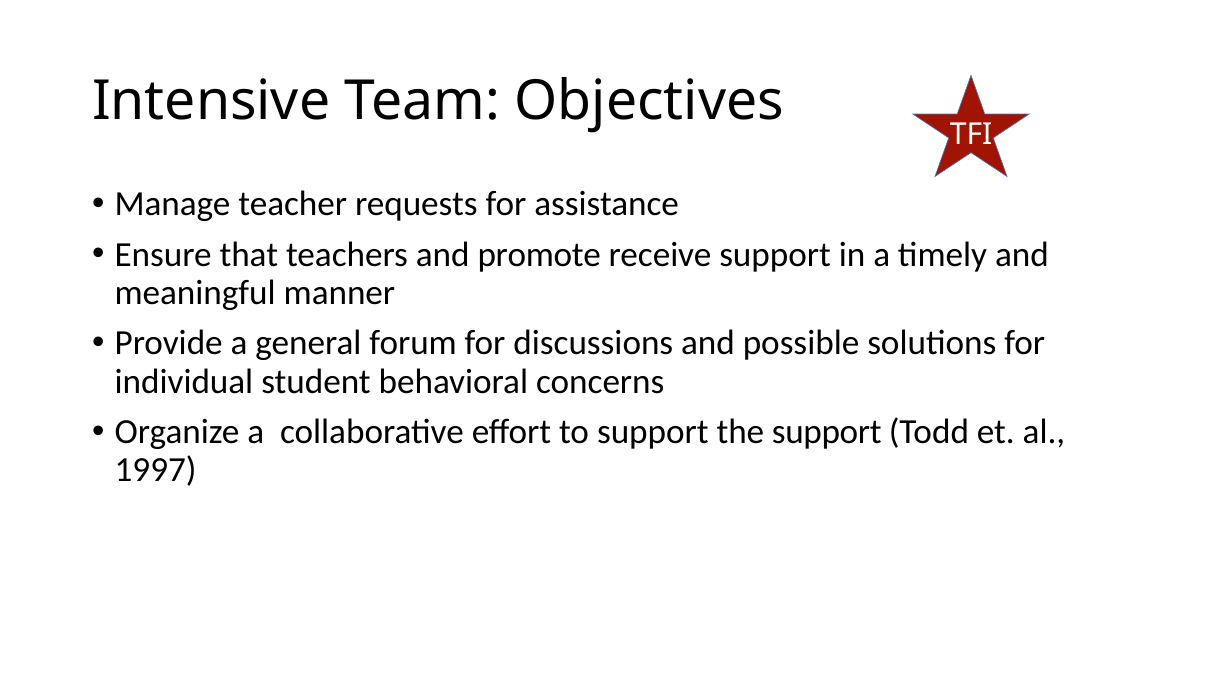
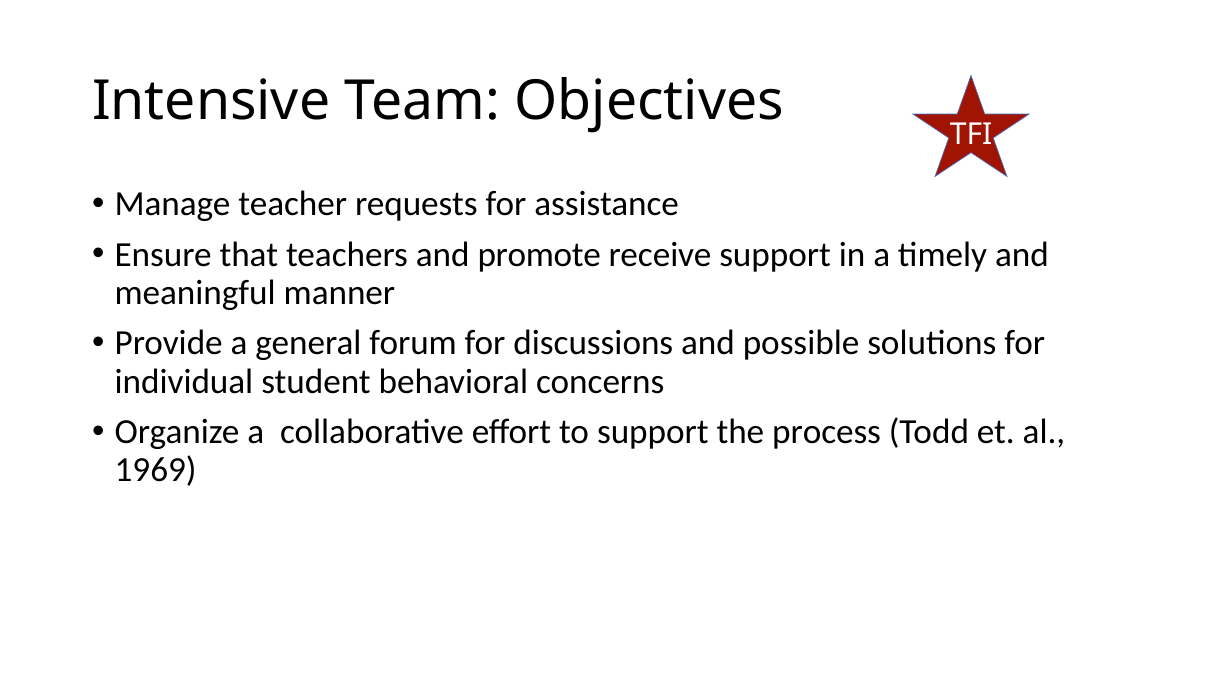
the support: support -> process (827, 432)
1997: 1997 -> 1969 (156, 470)
